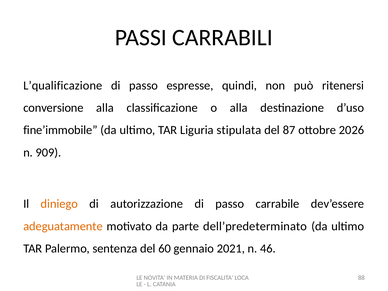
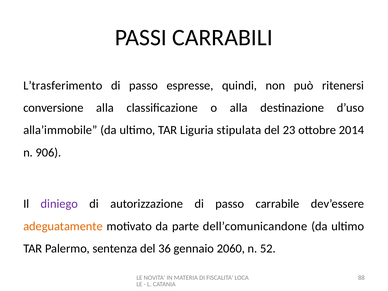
L’qualificazione: L’qualificazione -> L’trasferimento (63, 86)
fine’immobile: fine’immobile -> alla’immobile (60, 130)
87: 87 -> 23 (289, 130)
2026: 2026 -> 2014 (352, 130)
909: 909 -> 906 (49, 152)
diniego colour: orange -> purple (59, 204)
dell’predeterminato: dell’predeterminato -> dell’comunicandone (255, 226)
60: 60 -> 36 (165, 248)
2021: 2021 -> 2060 (231, 248)
46: 46 -> 52 (268, 248)
